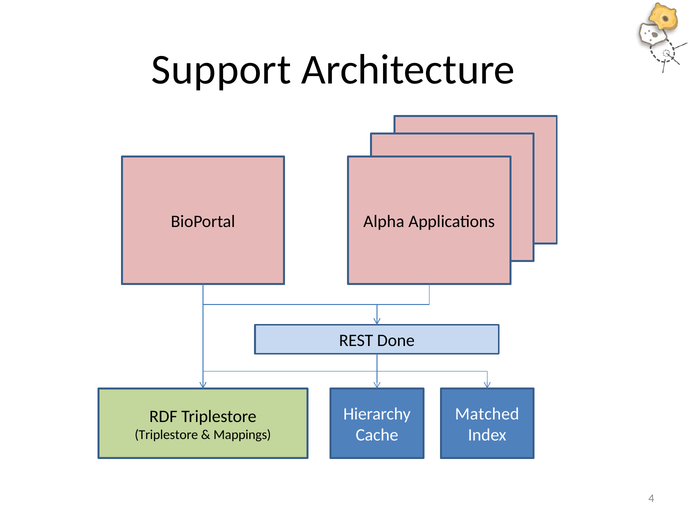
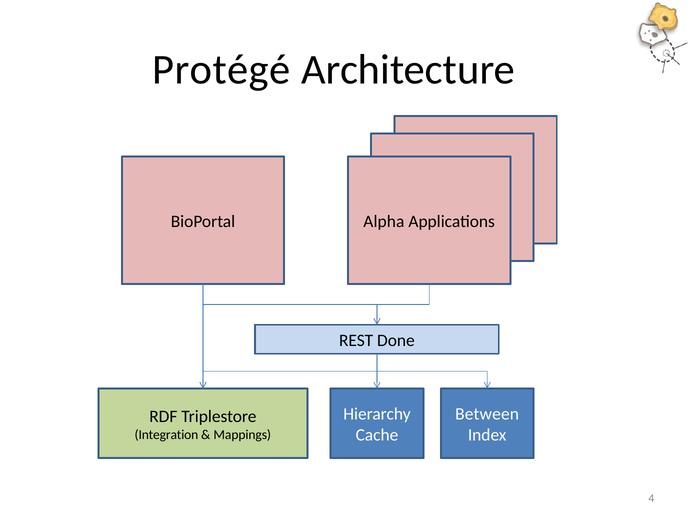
Support: Support -> Protégé (221, 70)
Matched: Matched -> Between (487, 414)
Triplestore: Triplestore -> Integration (166, 435)
